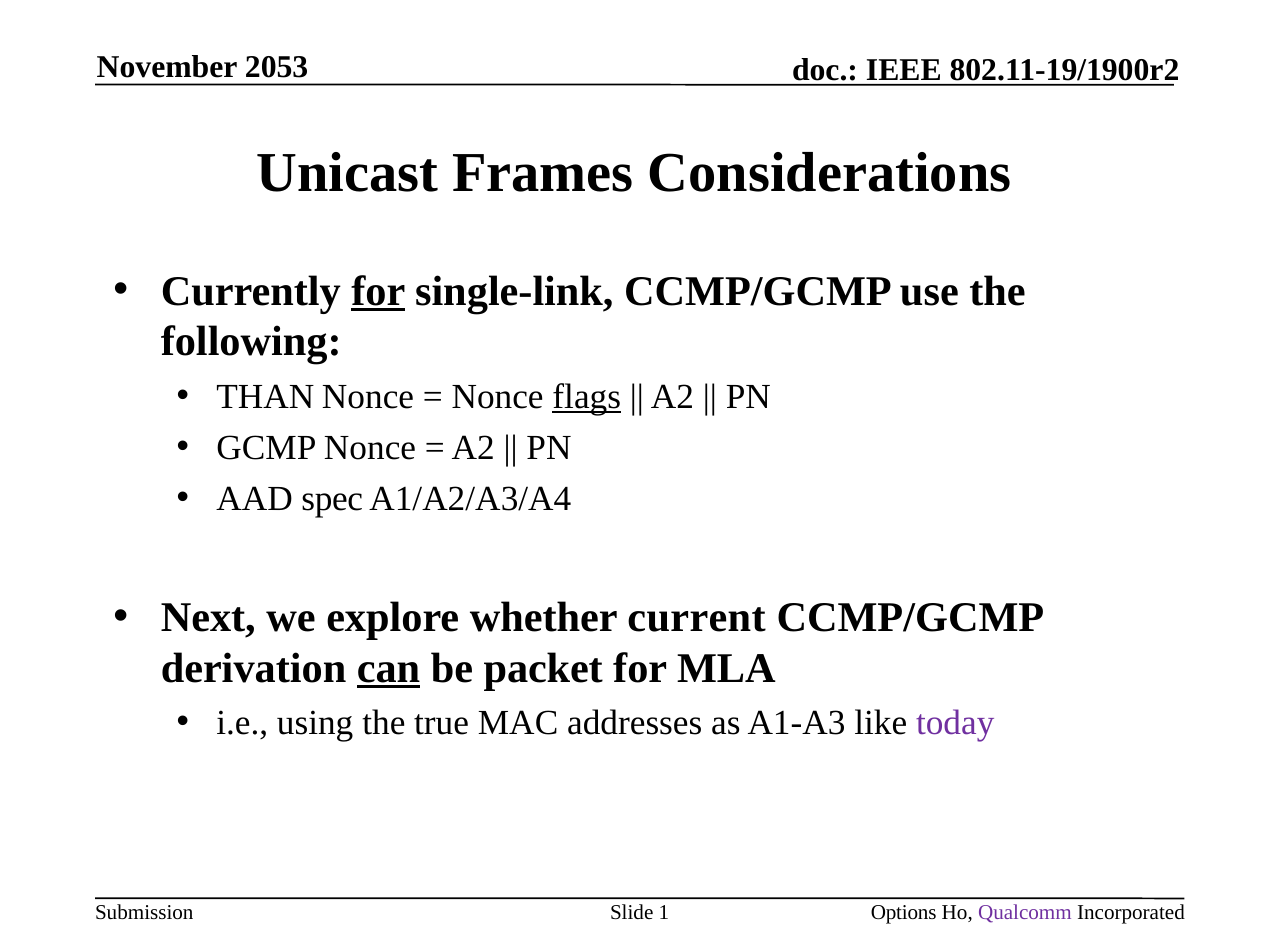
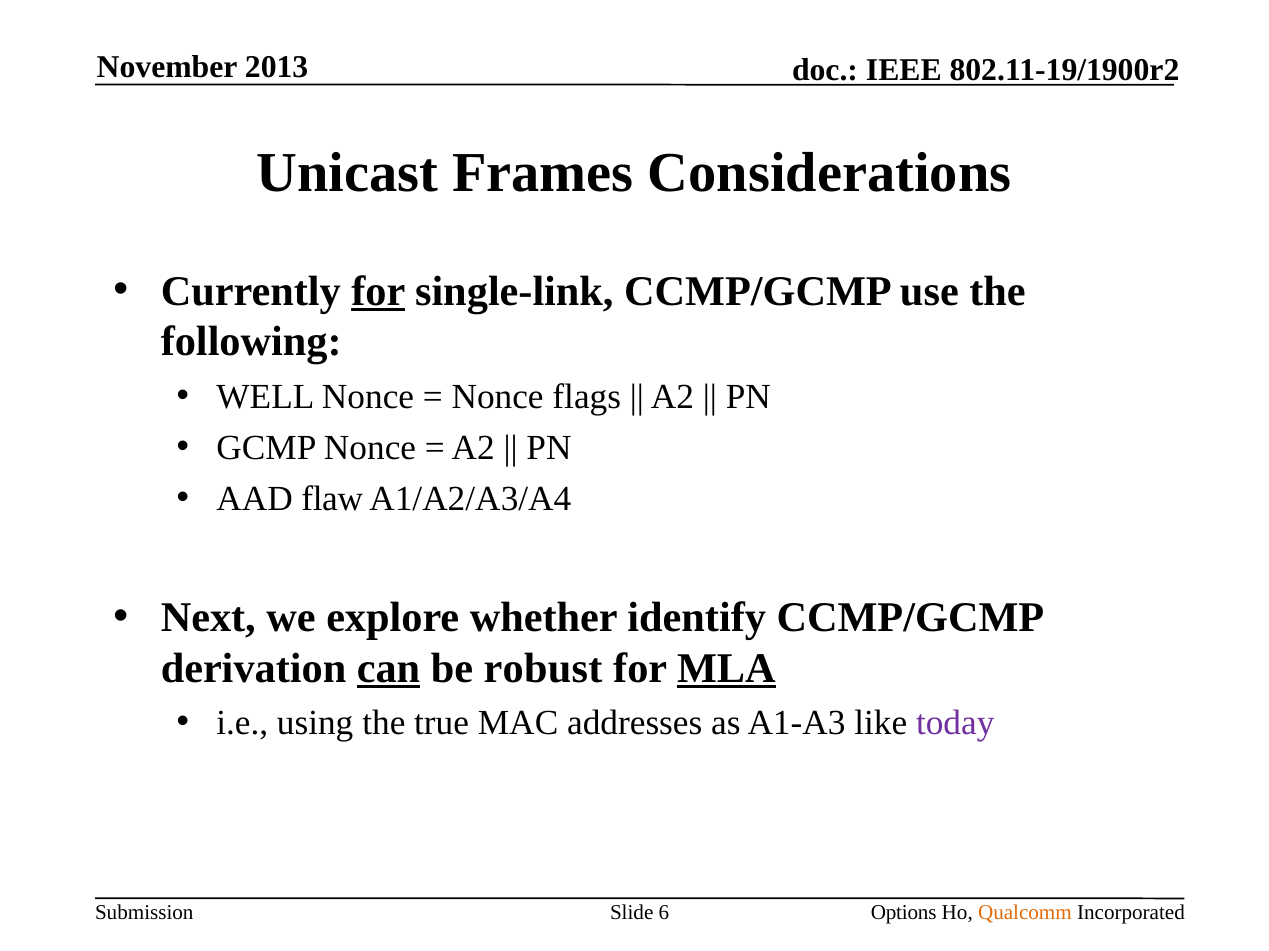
2053: 2053 -> 2013 (277, 67)
THAN: THAN -> WELL (265, 397)
flags underline: present -> none (587, 397)
spec: spec -> flaw (332, 499)
current: current -> identify (697, 618)
packet: packet -> robust (543, 669)
MLA underline: none -> present (726, 669)
1: 1 -> 6 (664, 913)
Qualcomm colour: purple -> orange (1025, 913)
